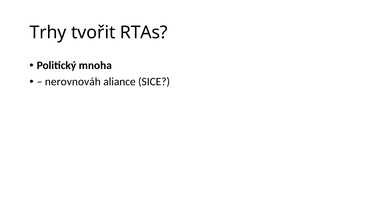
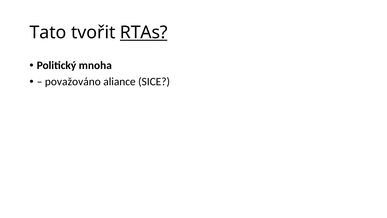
Trhy: Trhy -> Tato (48, 33)
RTAs underline: none -> present (144, 33)
nerovnováh: nerovnováh -> považováno (73, 82)
